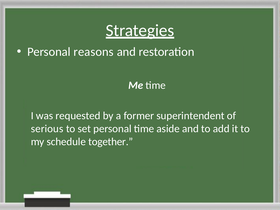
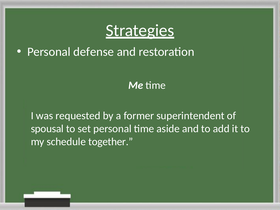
reasons: reasons -> defense (94, 52)
serious: serious -> spousal (47, 129)
